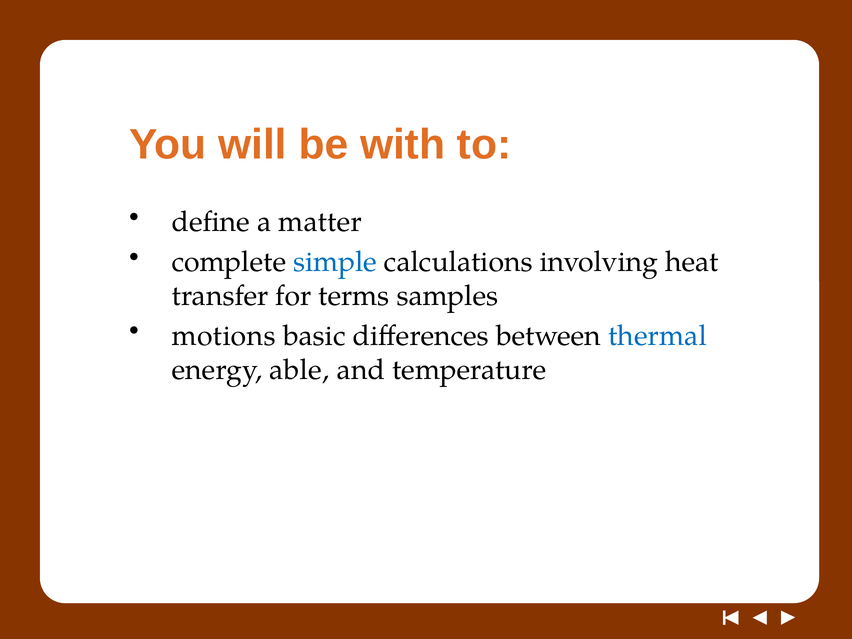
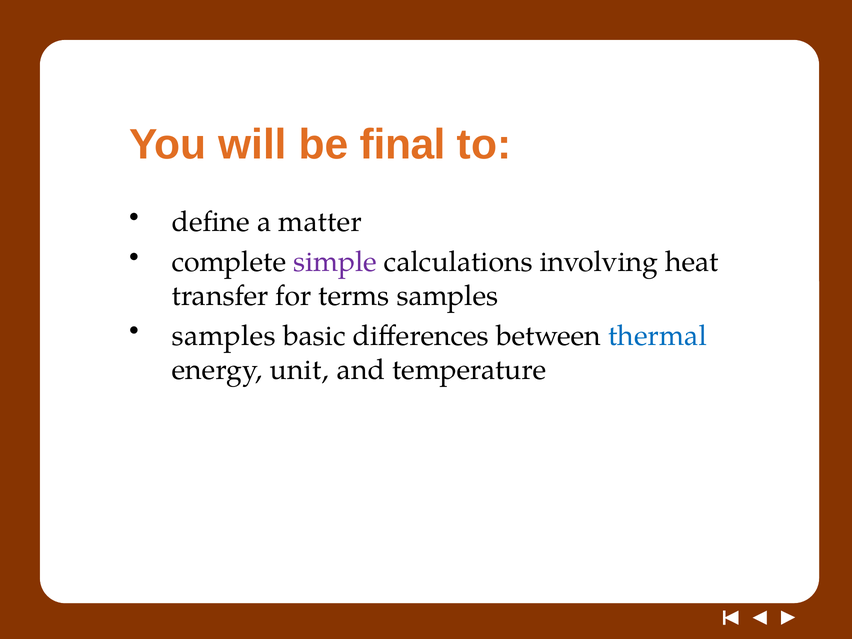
with: with -> final (403, 145)
simple colour: blue -> purple (335, 262)
motions: motions -> samples (224, 336)
able: able -> unit (299, 370)
